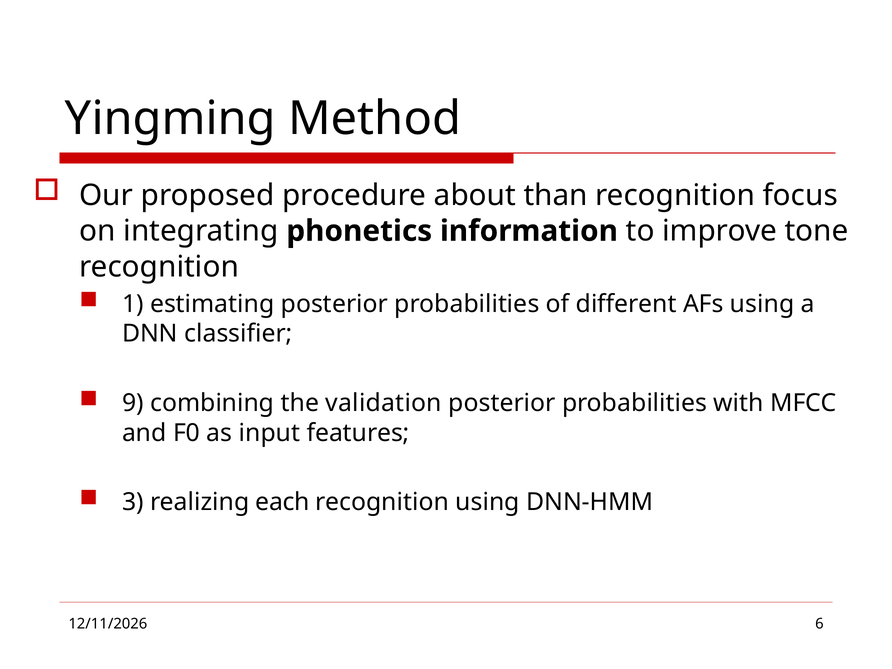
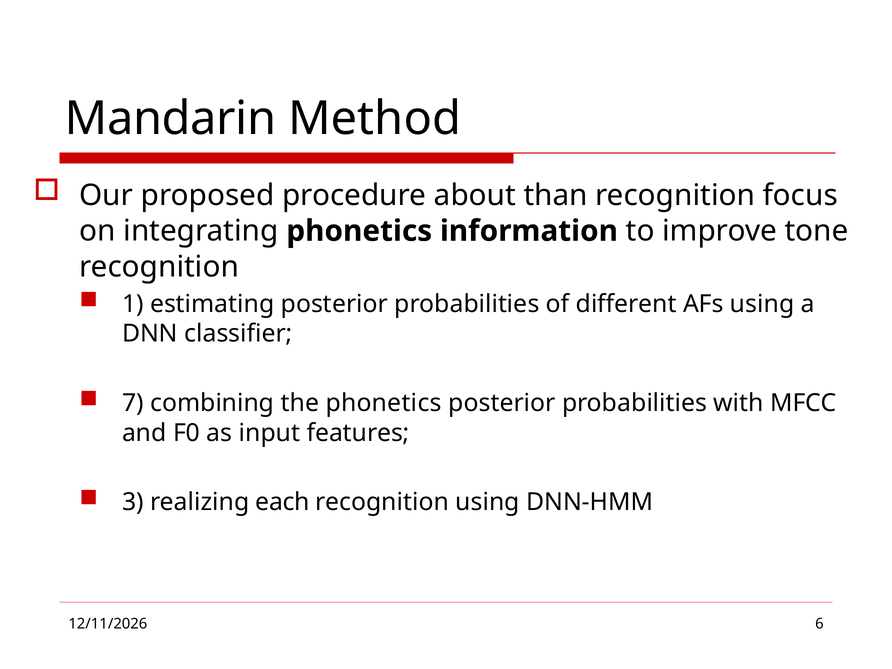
Yingming: Yingming -> Mandarin (171, 119)
9: 9 -> 7 (133, 403)
the validation: validation -> phonetics (384, 403)
